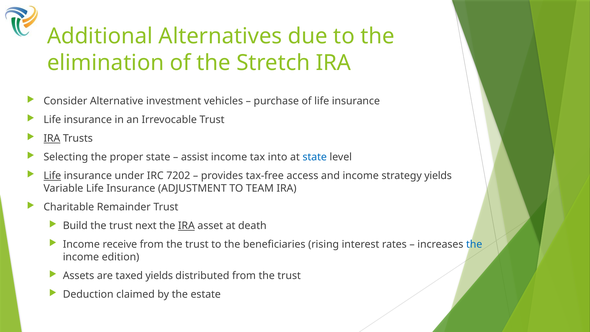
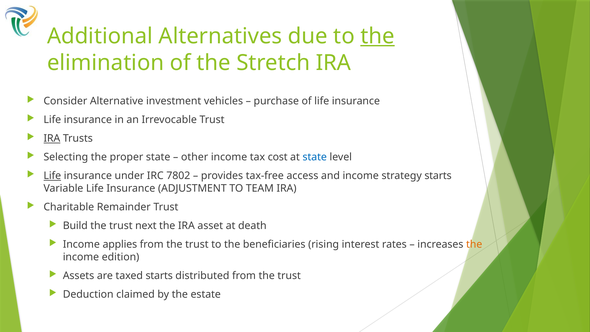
the underline: none -> present (378, 36)
assist: assist -> other (195, 157)
into: into -> cost (278, 157)
7202: 7202 -> 7802 (178, 176)
strategy yields: yields -> starts (438, 176)
IRA underline: present -> none (186, 226)
receive: receive -> applies (120, 244)
the colour: blue -> orange (474, 244)
taxed yields: yields -> starts (159, 276)
